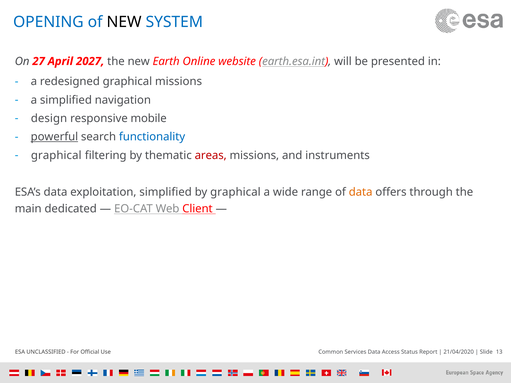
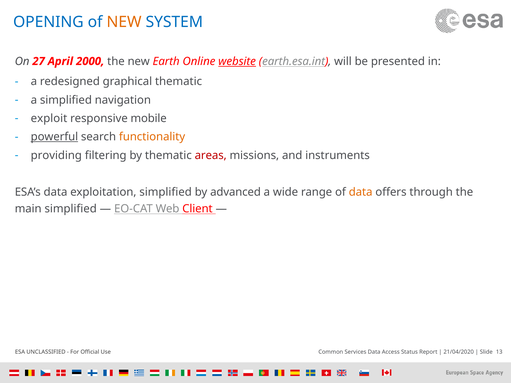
NEW colour: black -> orange (124, 22)
2027: 2027 -> 2000 (90, 61)
website underline: none -> present (237, 61)
graphical missions: missions -> thematic (179, 82)
design: design -> exploit (49, 118)
functionality colour: blue -> orange (152, 137)
graphical: graphical -> providing (56, 155)
by graphical: graphical -> advanced (236, 192)
main dedicated: dedicated -> simplified (71, 209)
